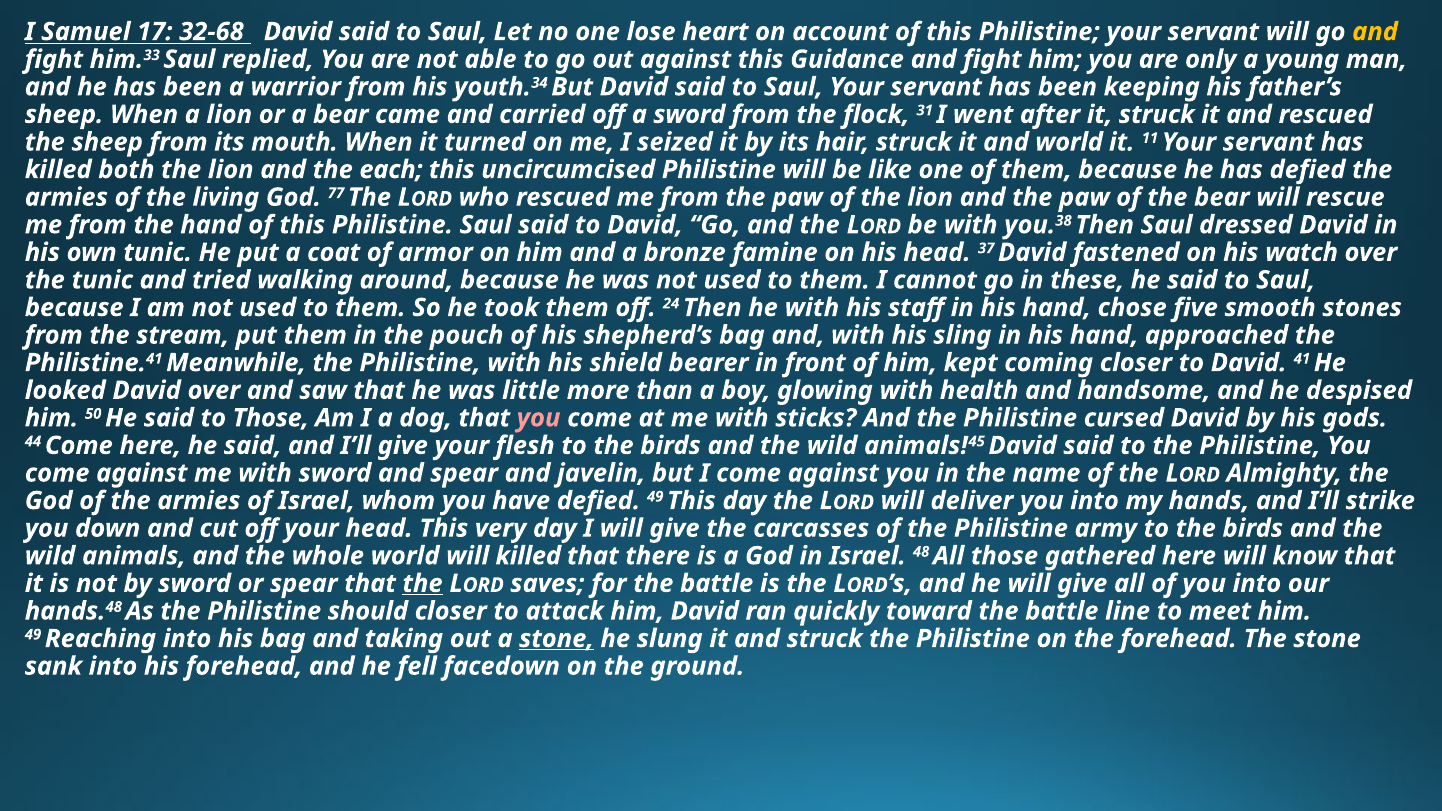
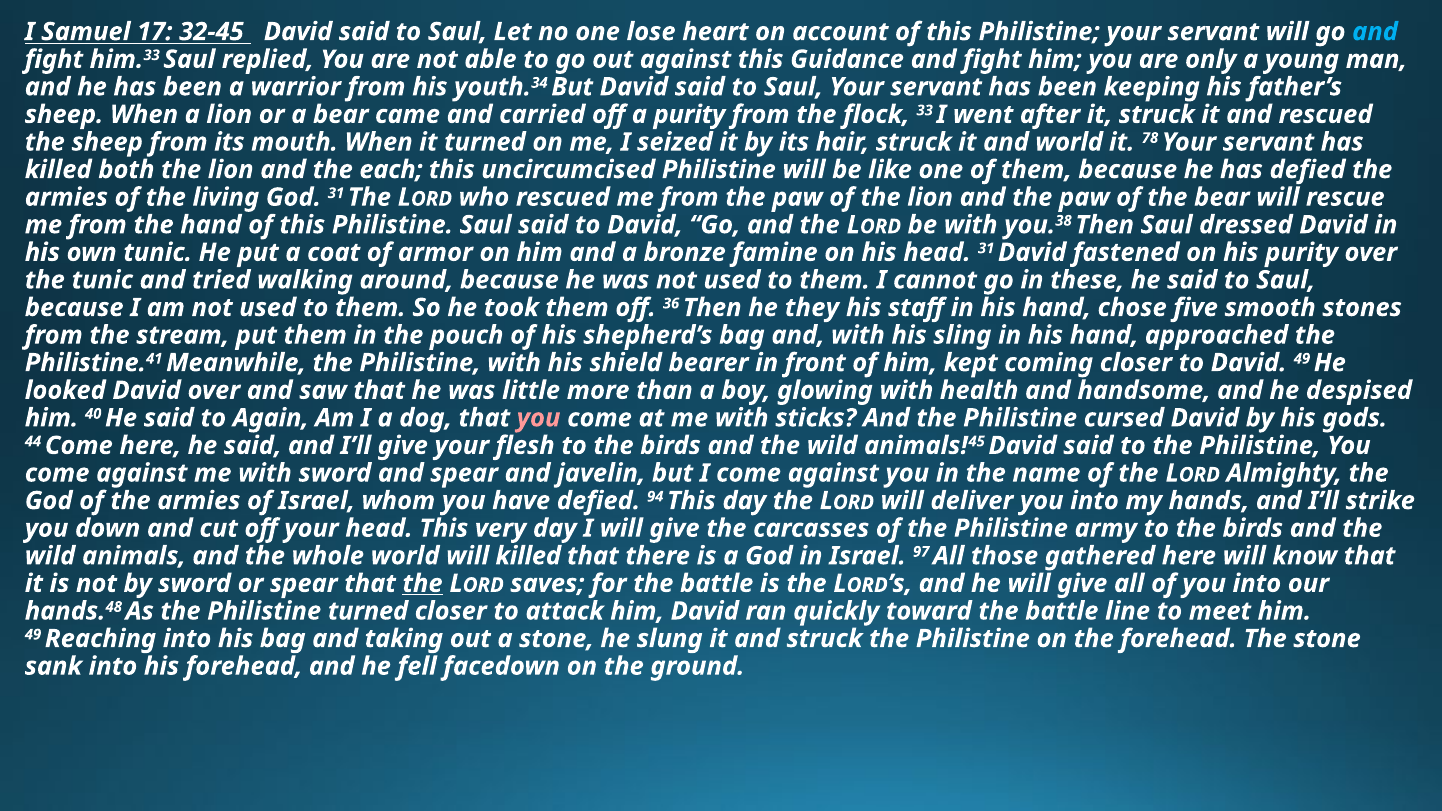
32-68: 32-68 -> 32-45 (211, 32)
and colour: yellow -> light blue (1375, 32)
a sword: sword -> purity (689, 115)
31: 31 -> 33 (925, 110)
11: 11 -> 78 (1150, 138)
God 77: 77 -> 31 (336, 193)
head 37: 37 -> 31 (986, 248)
his watch: watch -> purity (1302, 252)
24: 24 -> 36 (671, 304)
he with: with -> they (812, 308)
David 41: 41 -> 49 (1302, 359)
50: 50 -> 40 (93, 414)
to Those: Those -> Again (271, 418)
defied 49: 49 -> 94 (655, 497)
48: 48 -> 97 (921, 552)
Philistine should: should -> turned (368, 611)
stone underline: present -> none (556, 639)
